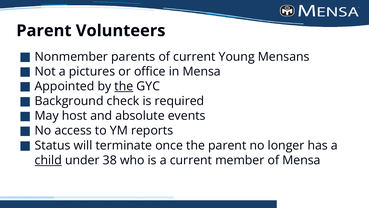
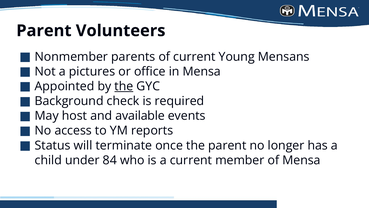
absolute: absolute -> available (140, 116)
child underline: present -> none (48, 160)
38: 38 -> 84 (110, 160)
